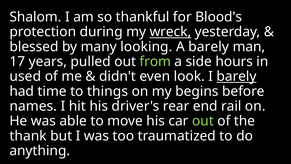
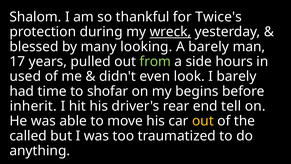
Blood's: Blood's -> Twice's (219, 17)
barely underline: present -> none (237, 76)
things: things -> shofar (108, 91)
names: names -> inherit (33, 106)
rail: rail -> tell (231, 106)
out colour: light green -> yellow (203, 121)
thank: thank -> called (28, 136)
